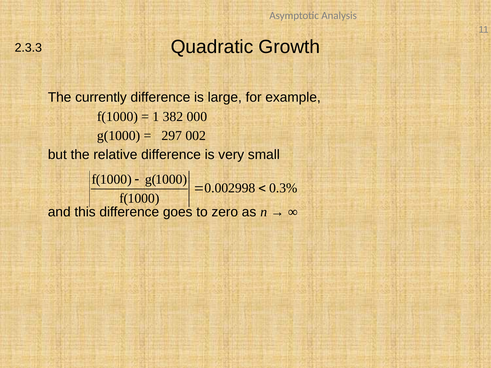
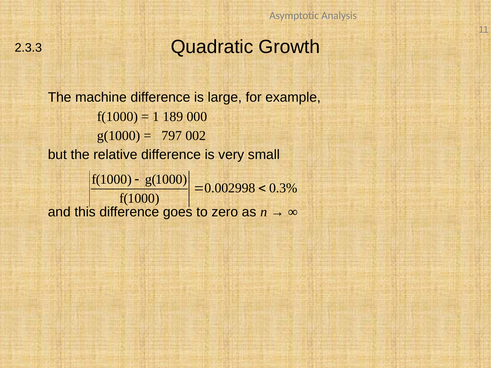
currently: currently -> machine (101, 98)
382: 382 -> 189 (173, 117)
297: 297 -> 797 (172, 136)
